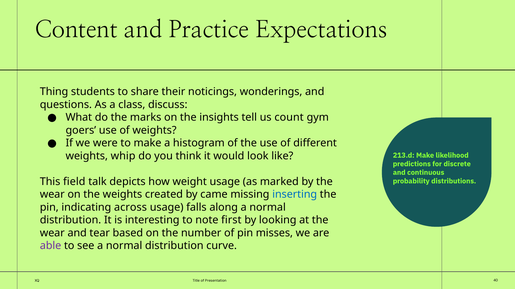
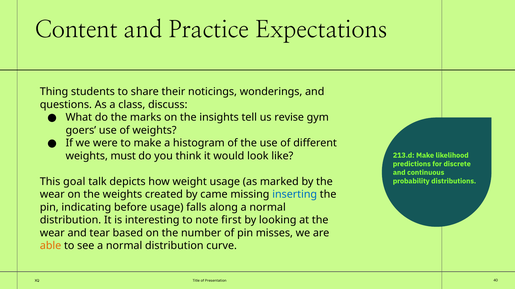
count: count -> revise (289, 118)
whip: whip -> must (123, 156)
field: field -> goal (74, 182)
across: across -> before (131, 208)
able colour: purple -> orange (51, 246)
